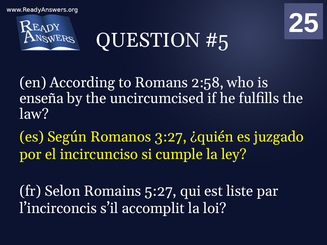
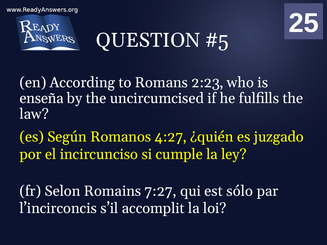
2:58: 2:58 -> 2:23 (208, 83)
3:27: 3:27 -> 4:27 (171, 137)
5:27: 5:27 -> 7:27 (161, 191)
liste: liste -> sólo (240, 191)
